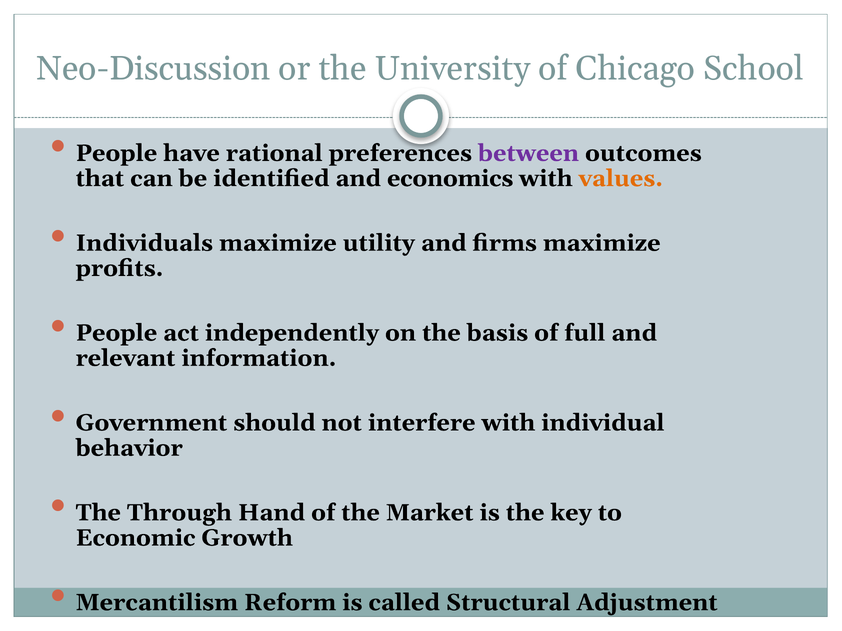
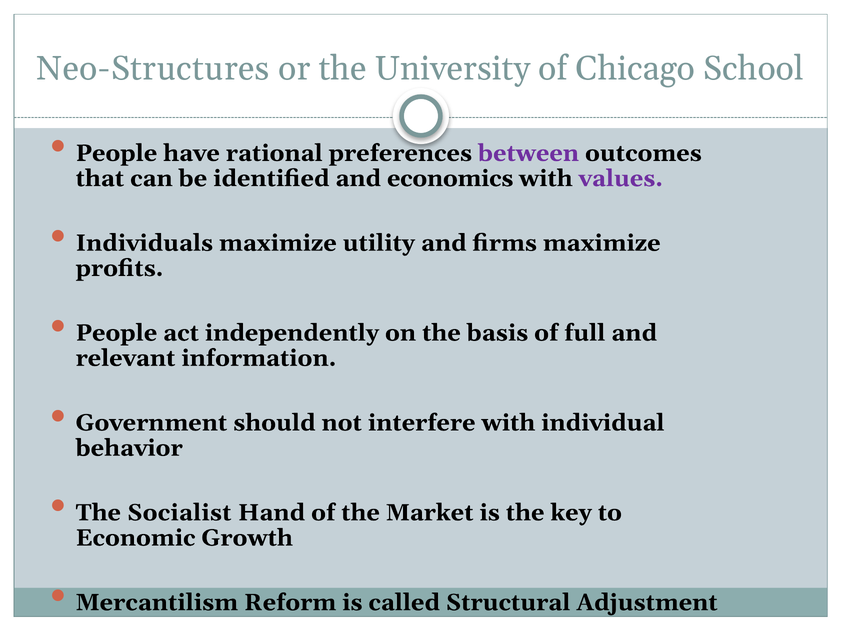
Neo-Discussion: Neo-Discussion -> Neo-Structures (153, 69)
values colour: orange -> purple (621, 179)
Through: Through -> Socialist (179, 513)
